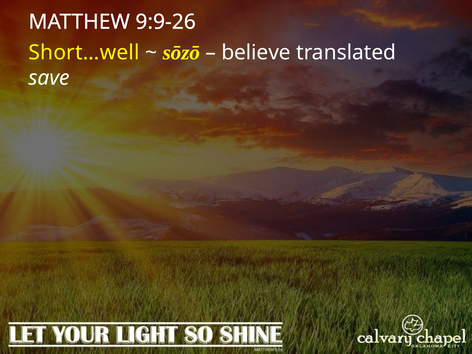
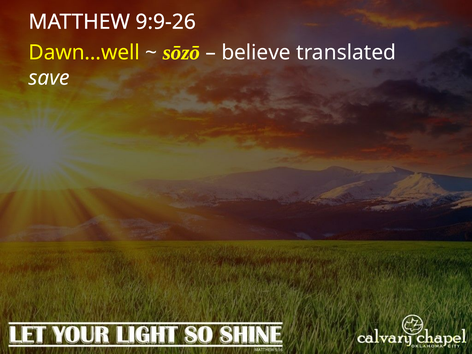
Short…well: Short…well -> Dawn…well (84, 53)
